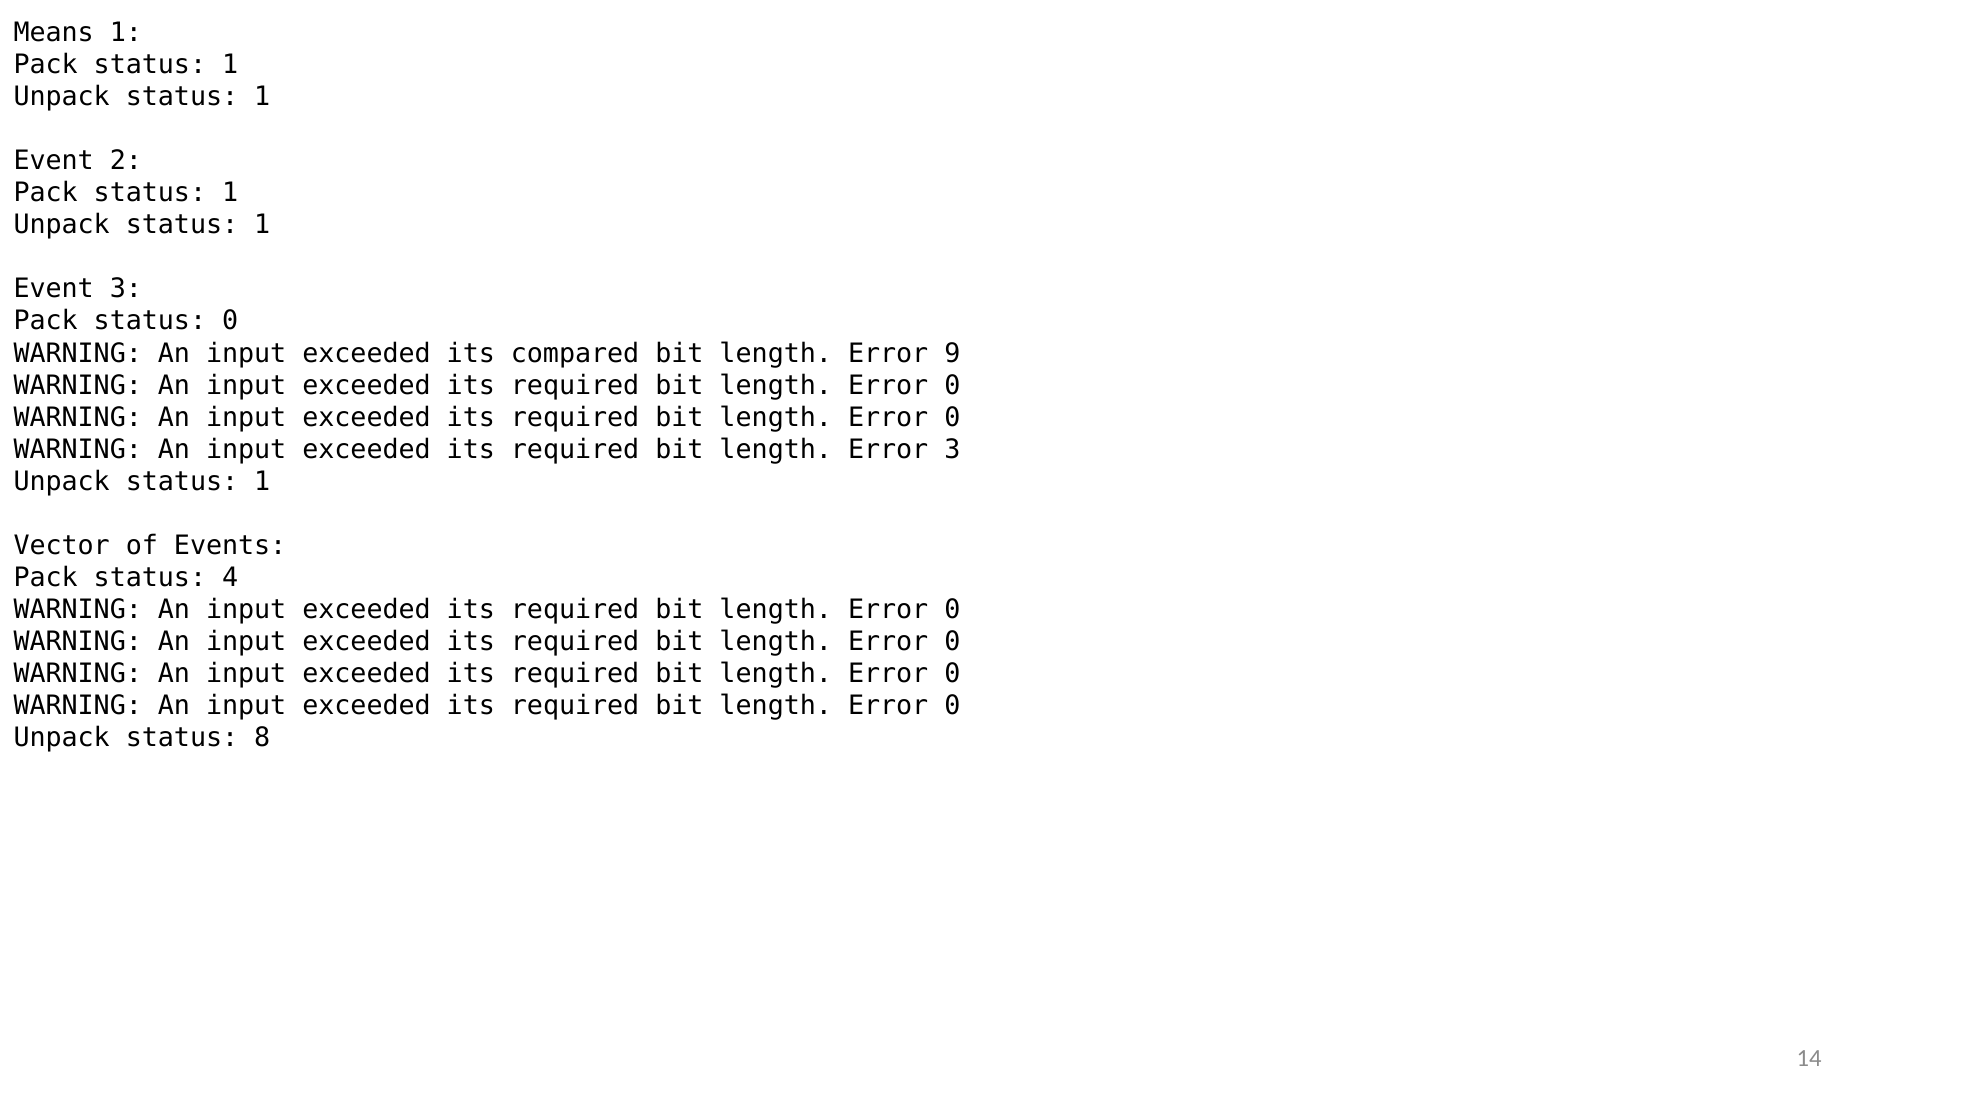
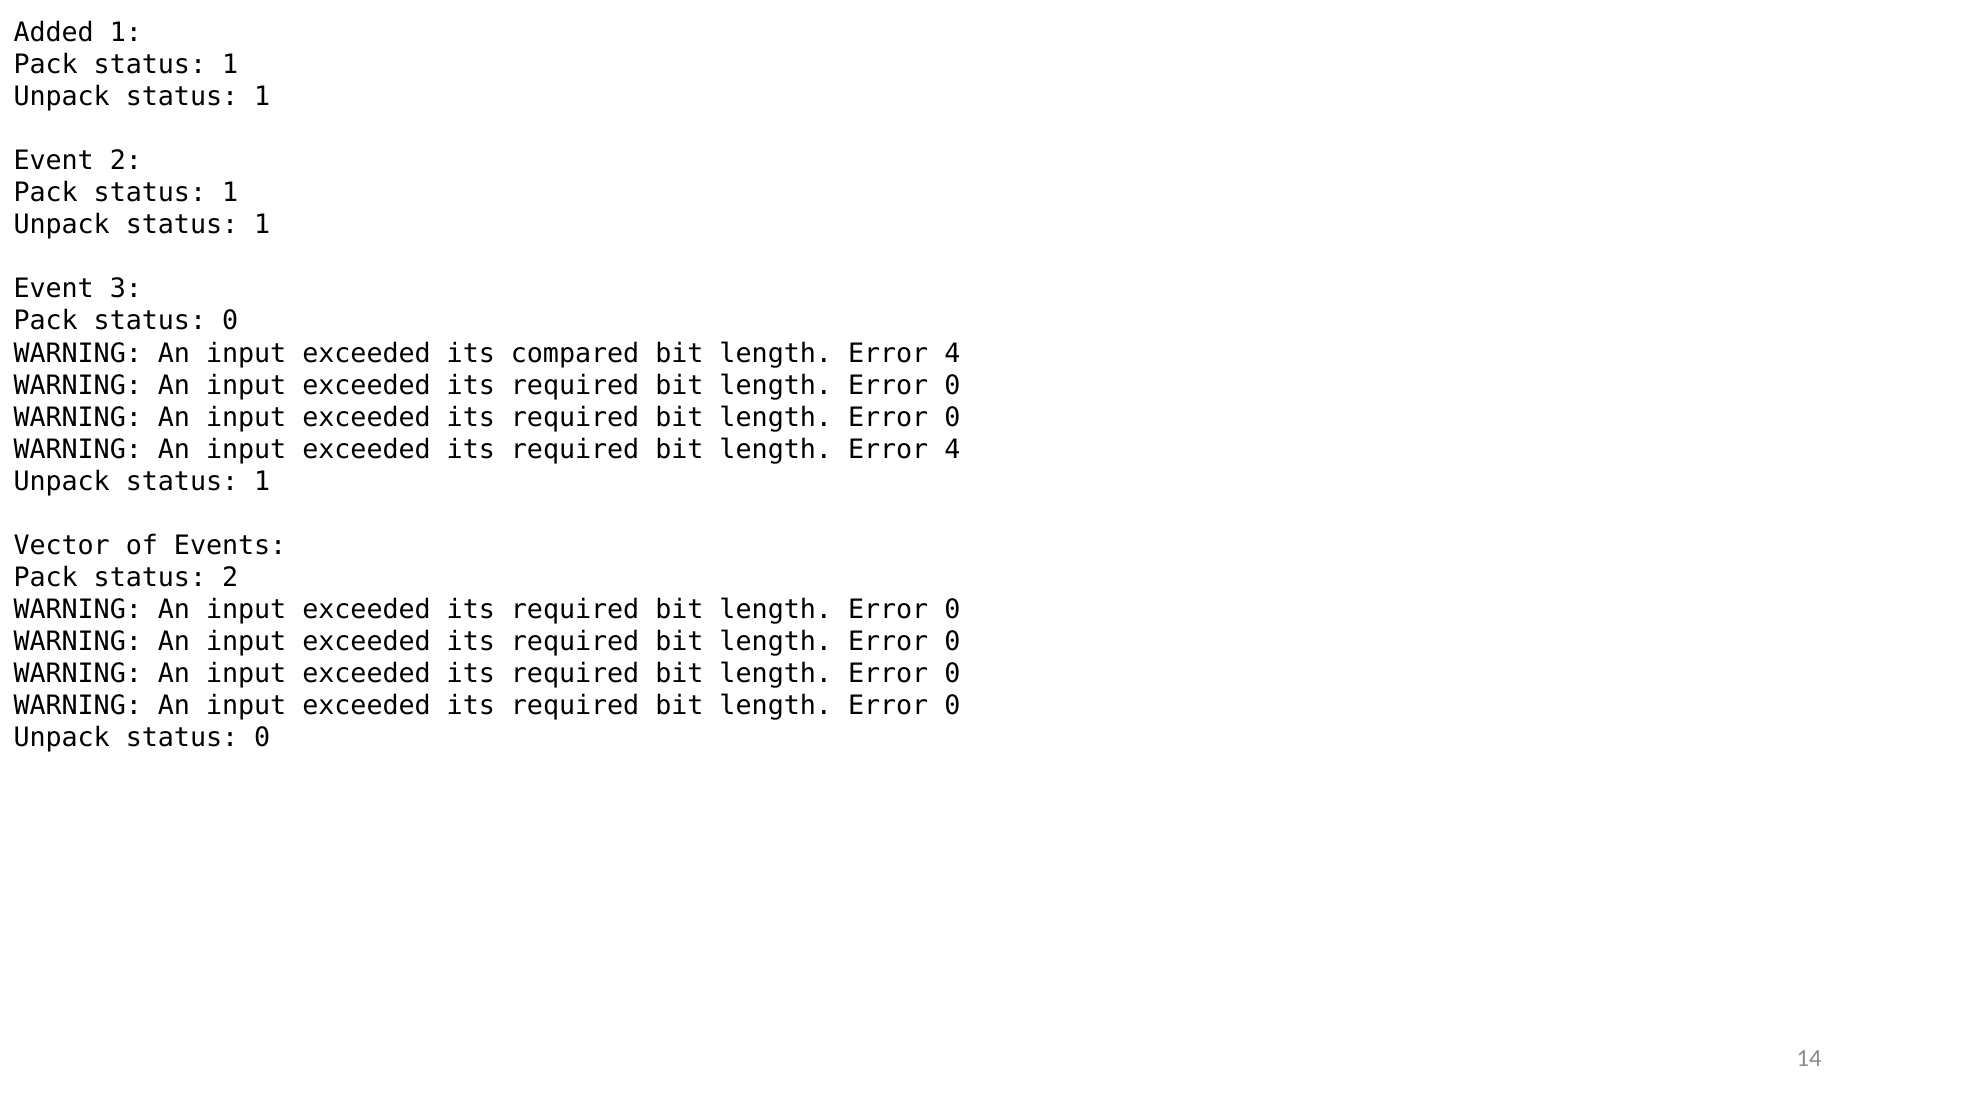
Means: Means -> Added (54, 32)
9: 9 -> 4 (952, 353)
3: 3 -> 4 (952, 450)
status 4: 4 -> 2 (230, 578)
Unpack status 8: 8 -> 0 (262, 738)
